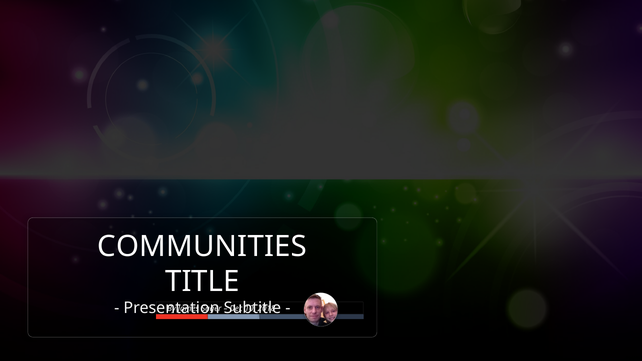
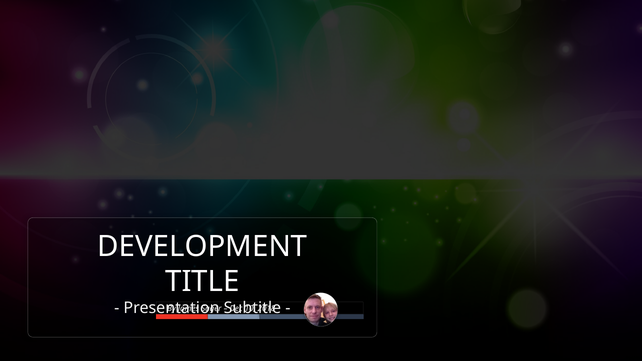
COMMUNITIES: COMMUNITIES -> DEVELOPMENT (202, 246)
